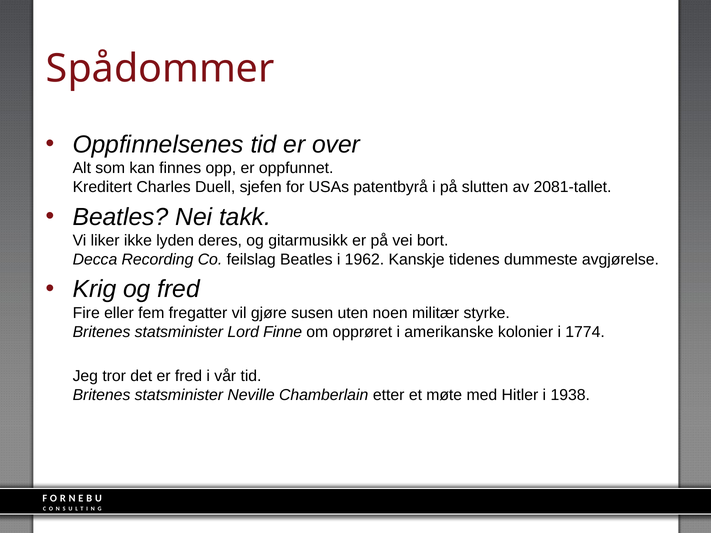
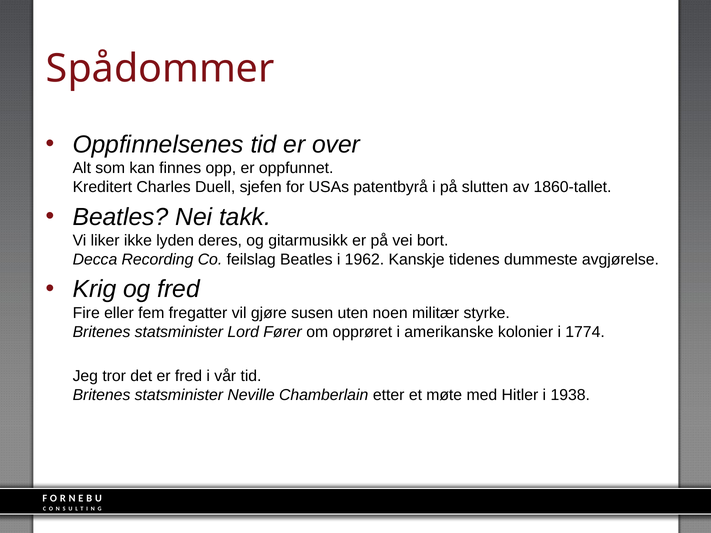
2081-tallet: 2081-tallet -> 1860-tallet (573, 187)
Finne: Finne -> Fører (283, 332)
